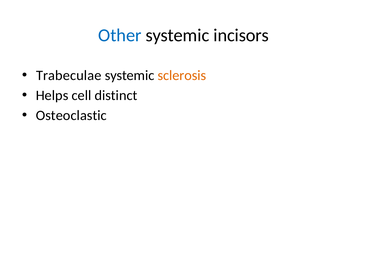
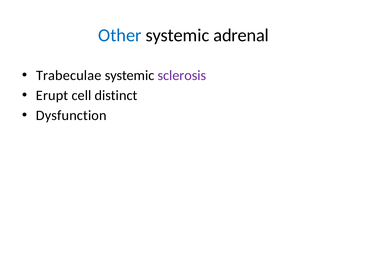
incisors: incisors -> adrenal (241, 35)
sclerosis colour: orange -> purple (182, 76)
Helps: Helps -> Erupt (52, 96)
Osteoclastic: Osteoclastic -> Dysfunction (71, 116)
